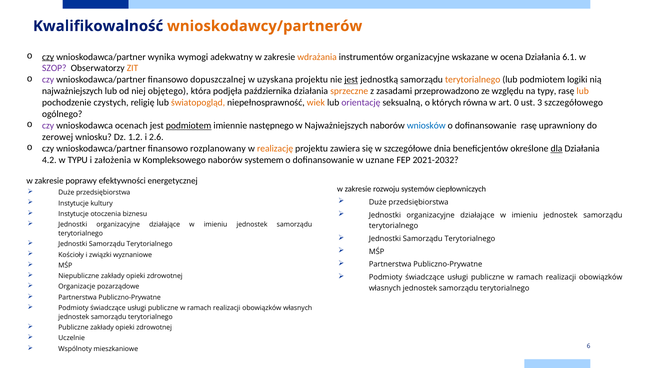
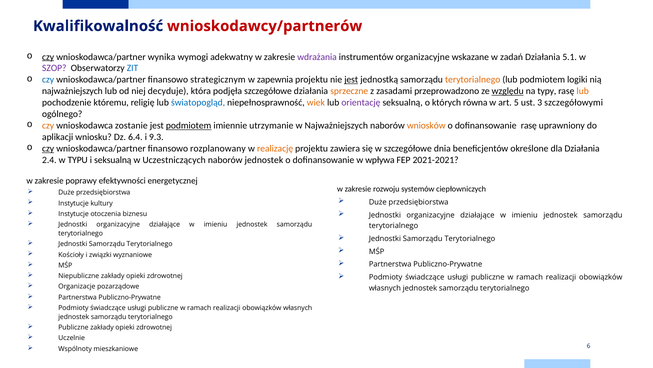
wnioskodawcy/partnerów colour: orange -> red (265, 26)
wdrażania colour: orange -> purple (317, 57)
ocena: ocena -> zadań (512, 57)
6.1: 6.1 -> 5.1 (570, 57)
ZIT colour: orange -> blue (133, 68)
czy colour: purple -> blue (48, 80)
dopuszczalnej: dopuszczalnej -> strategicznym (218, 80)
uzyskana: uzyskana -> zapewnia (275, 80)
objętego: objętego -> decyduje (168, 91)
podjęła października: października -> szczegółowe (268, 91)
względu underline: none -> present (508, 91)
czystych: czystych -> któremu (111, 102)
światopogląd colour: orange -> blue (198, 102)
0: 0 -> 5 (516, 102)
szczegółowego: szczegółowego -> szczegółowymi (574, 102)
czy colour: purple -> orange (48, 125)
ocenach: ocenach -> zostanie (131, 125)
następnego: następnego -> utrzymanie (271, 125)
wniosków colour: blue -> orange (426, 125)
zerowej: zerowej -> aplikacji (58, 137)
1.2: 1.2 -> 6.4 (135, 137)
2.6: 2.6 -> 9.3 (156, 137)
czy underline: none -> present (48, 148)
dla underline: present -> none (557, 148)
4.2: 4.2 -> 2.4 (49, 160)
i założenia: założenia -> seksualną (113, 160)
Kompleksowego: Kompleksowego -> Uczestniczących (174, 160)
naborów systemem: systemem -> jednostek (264, 160)
uznane: uznane -> wpływa (380, 160)
2021-2032: 2021-2032 -> 2021-2021 (436, 160)
